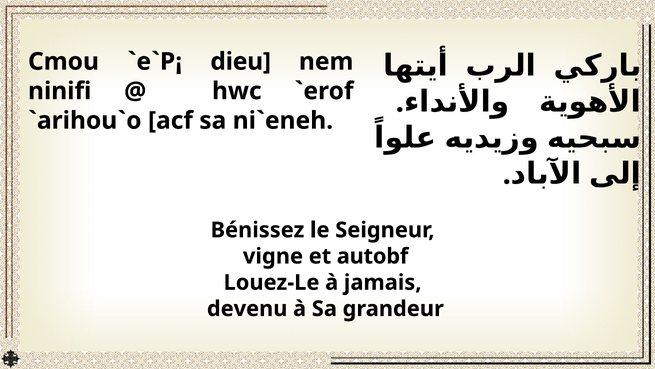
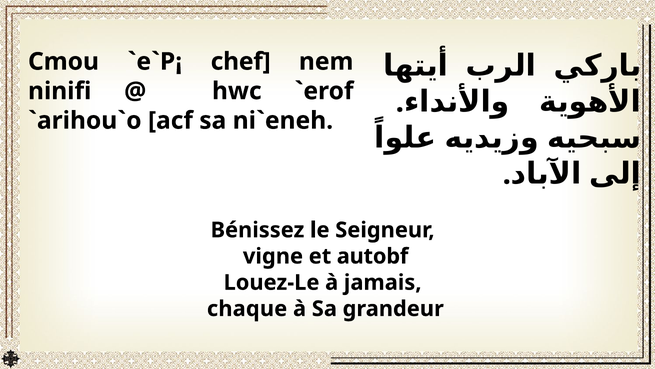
dieu: dieu -> chef (241, 61)
devenu: devenu -> chaque (247, 308)
